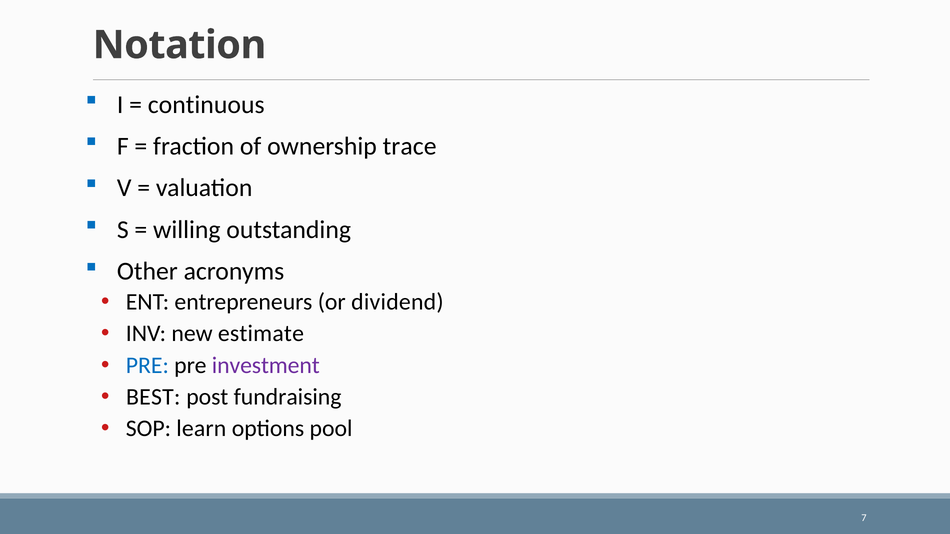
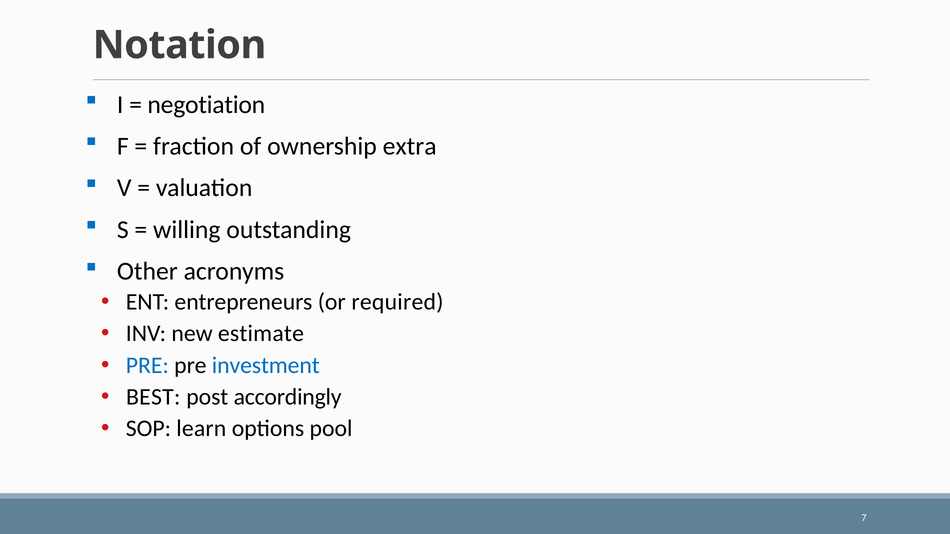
continuous: continuous -> negotiation (206, 105)
trace: trace -> extra (410, 146)
dividend: dividend -> required (397, 302)
investment colour: purple -> blue (266, 365)
fundraising: fundraising -> accordingly (288, 397)
